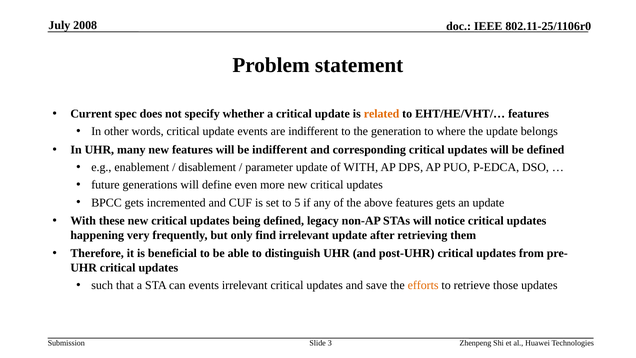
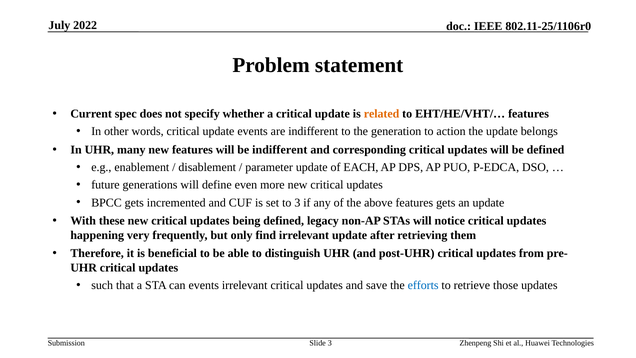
2008: 2008 -> 2022 (85, 25)
where: where -> action (451, 131)
of WITH: WITH -> EACH (361, 167)
to 5: 5 -> 3 (297, 202)
efforts colour: orange -> blue (423, 285)
